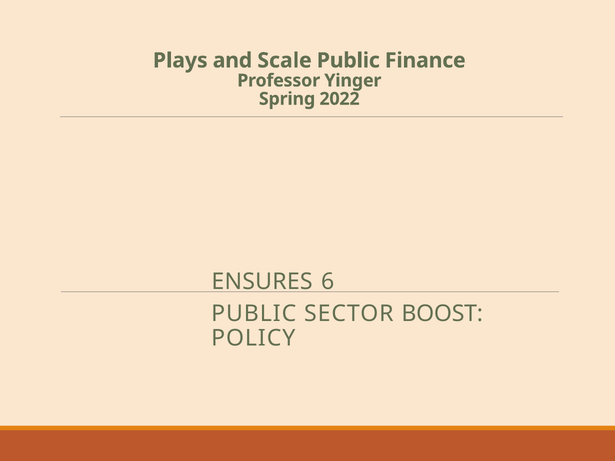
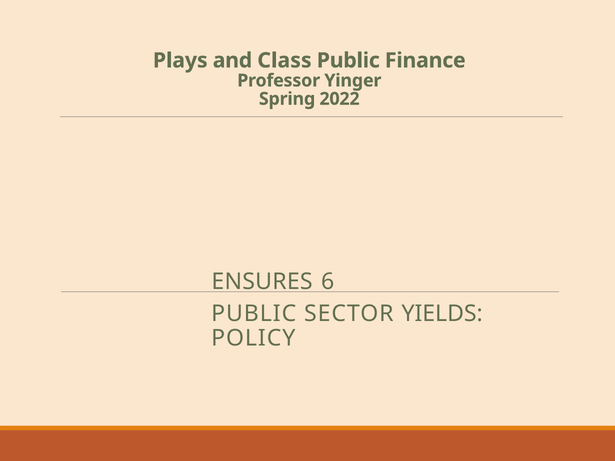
Scale: Scale -> Class (284, 60)
BOOST: BOOST -> YIELDS (442, 314)
